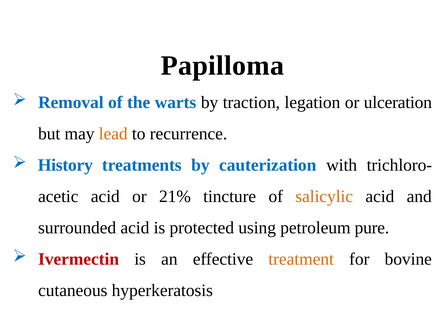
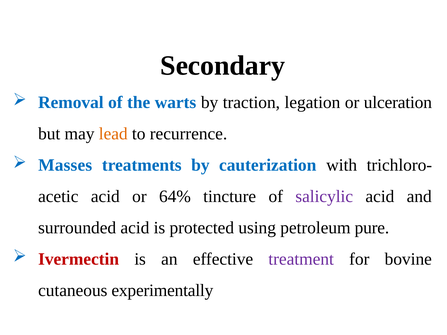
Papilloma: Papilloma -> Secondary (223, 66)
History: History -> Masses (65, 165)
21%: 21% -> 64% (175, 197)
salicylic colour: orange -> purple (324, 197)
treatment colour: orange -> purple (301, 259)
hyperkeratosis: hyperkeratosis -> experimentally (162, 291)
